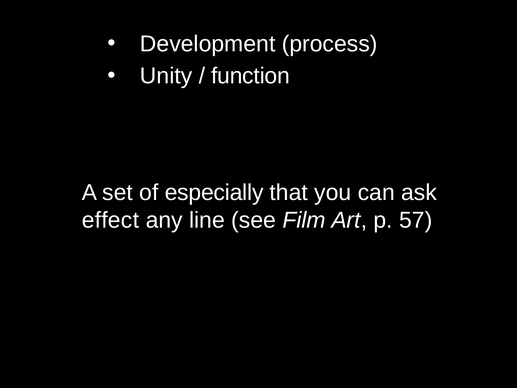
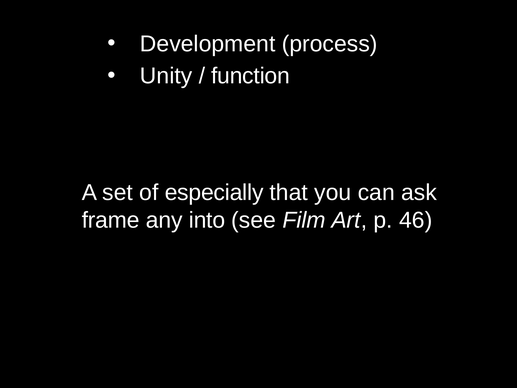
effect: effect -> frame (111, 220)
line: line -> into (207, 220)
57: 57 -> 46 (416, 220)
